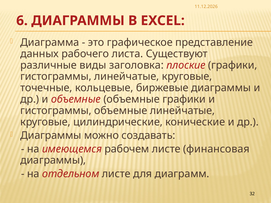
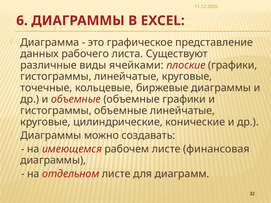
заголовка: заголовка -> ячейками (136, 65)
